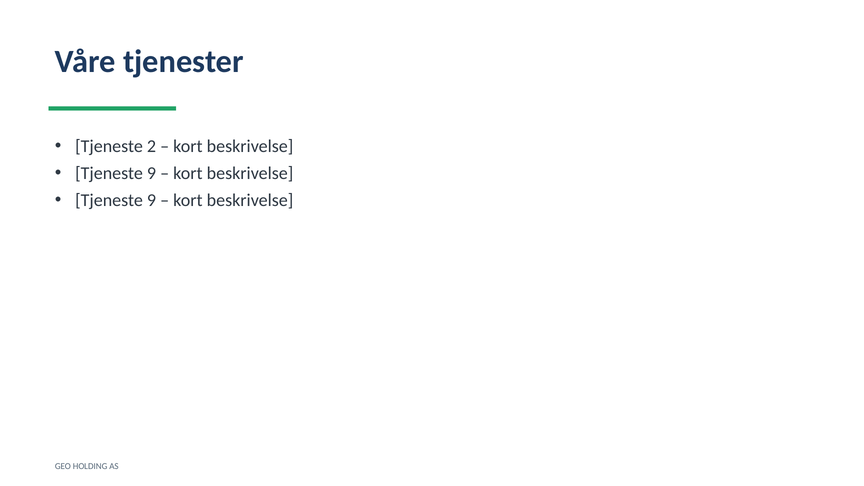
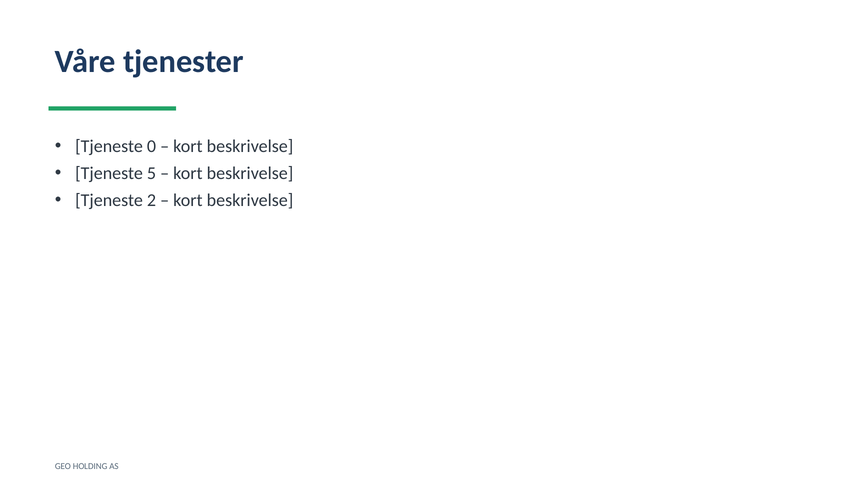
2: 2 -> 0 (151, 146)
9: 9 -> 5 (151, 173)
9: 9 -> 2 (151, 200)
